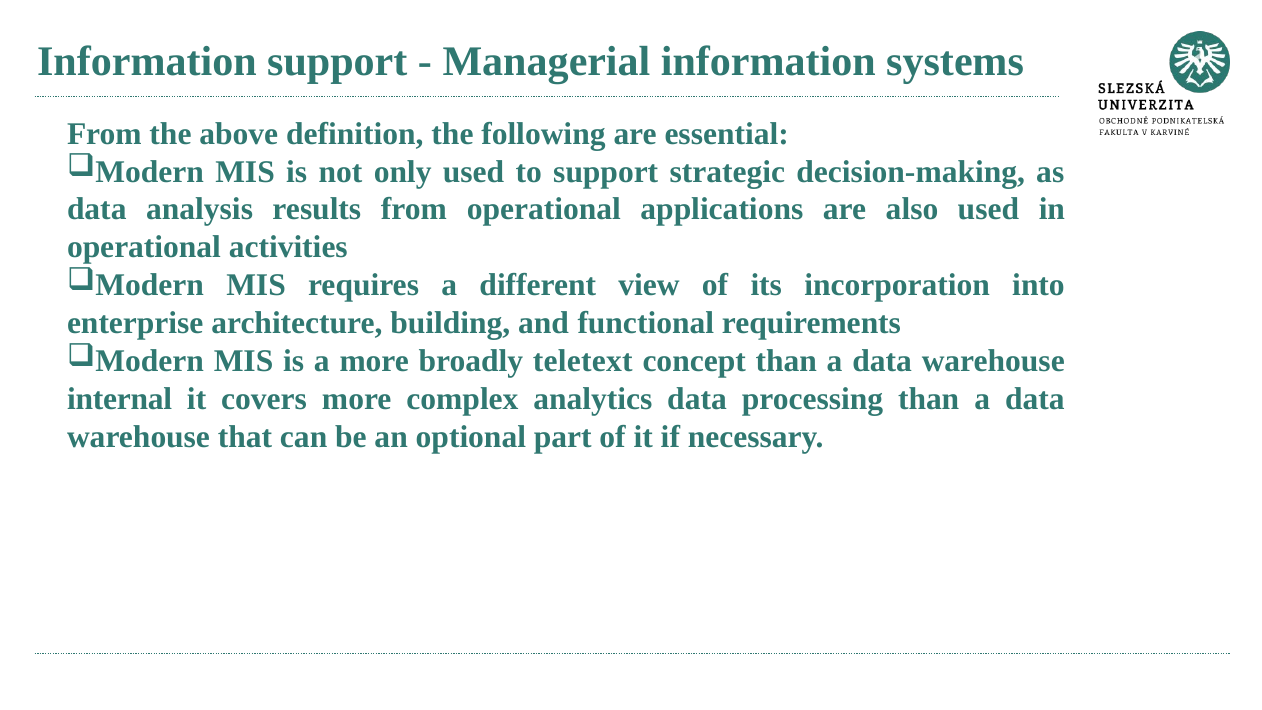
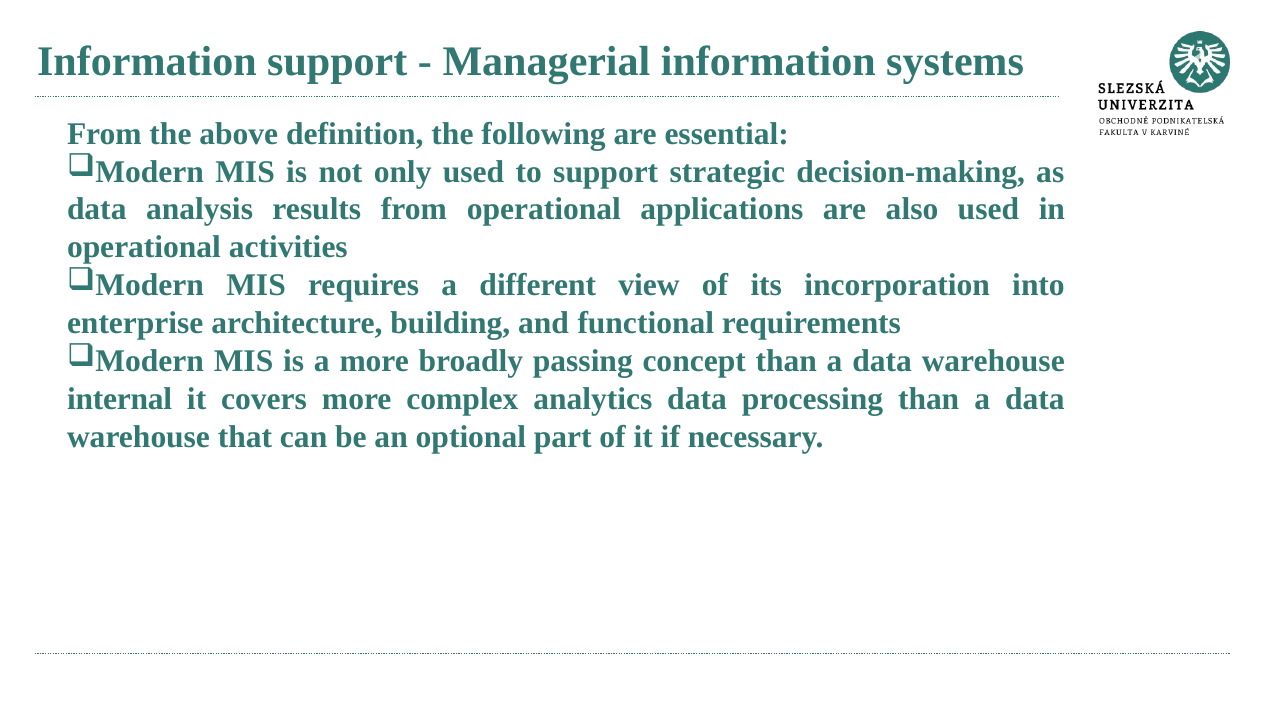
teletext: teletext -> passing (583, 361)
